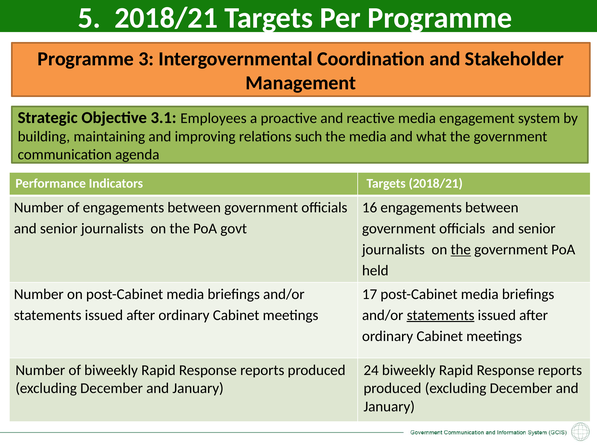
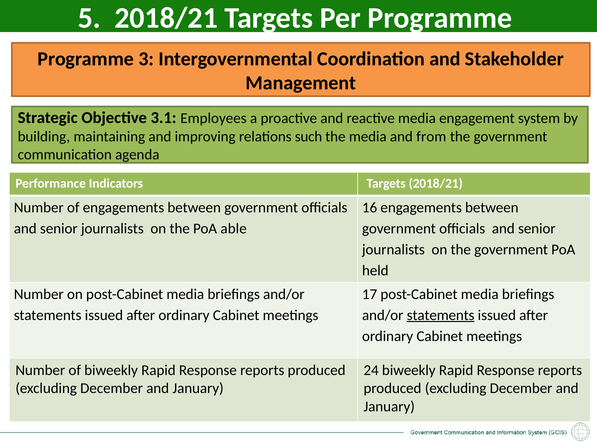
what: what -> from (431, 137)
govt: govt -> able (234, 228)
the underline: present -> none (461, 249)
